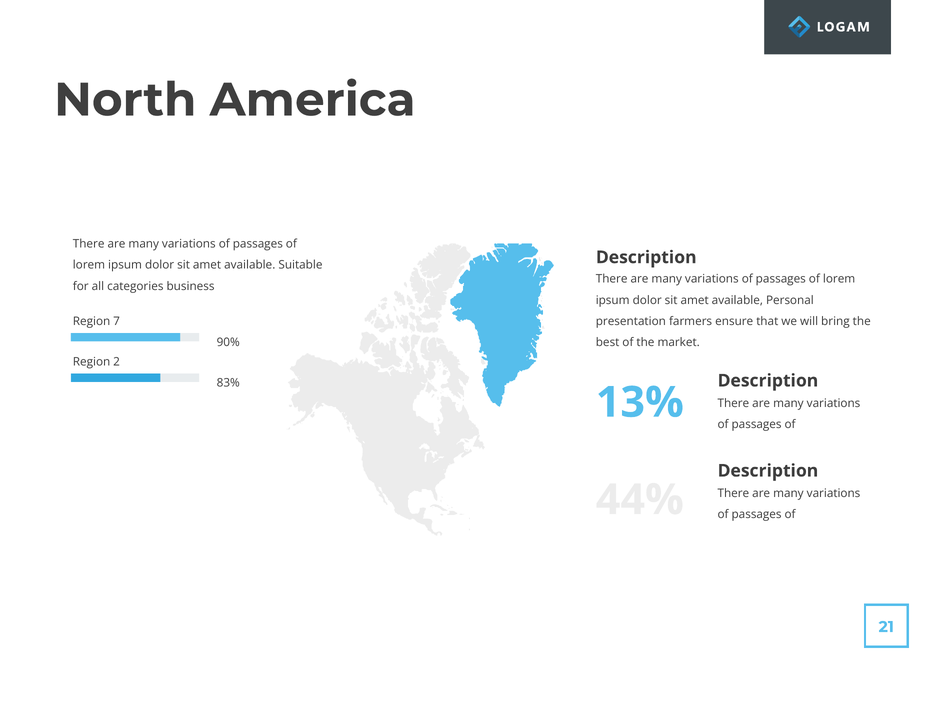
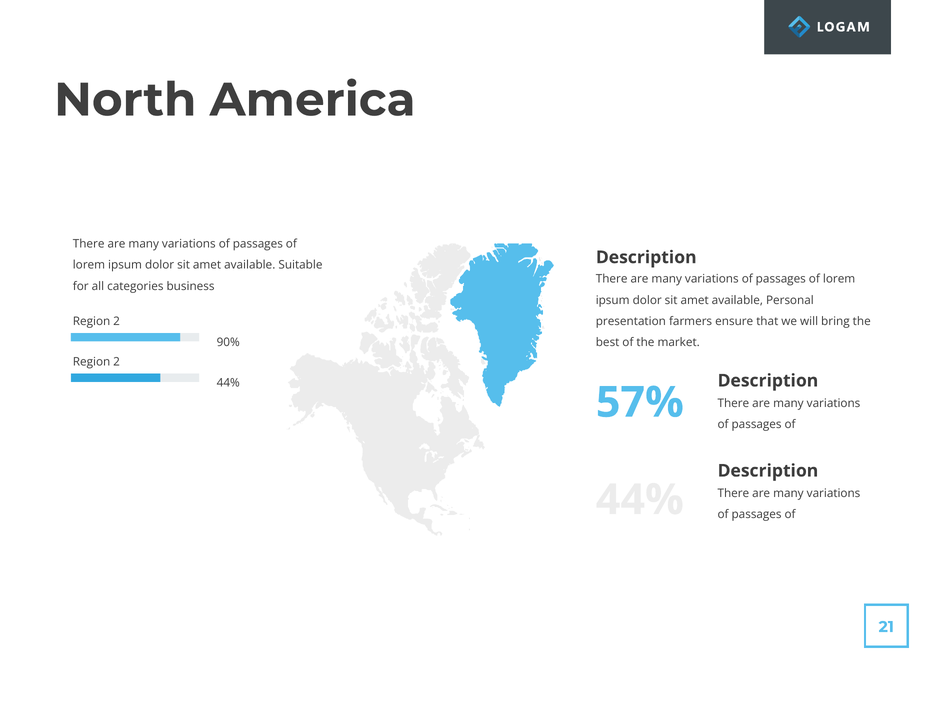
7: 7 -> 2 (117, 322)
83%: 83% -> 44% (228, 383)
13%: 13% -> 57% (640, 403)
